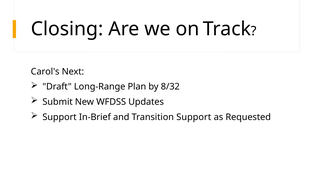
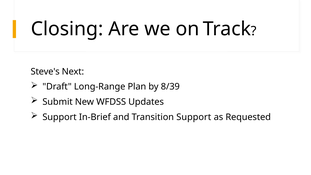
Carol's: Carol's -> Steve's (45, 72)
8/32: 8/32 -> 8/39 (170, 87)
